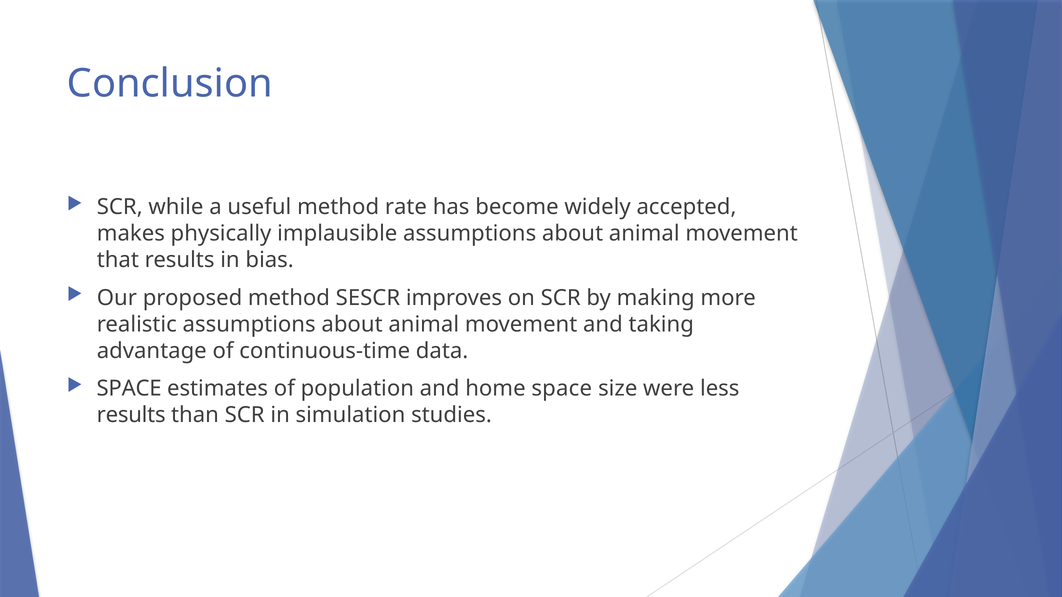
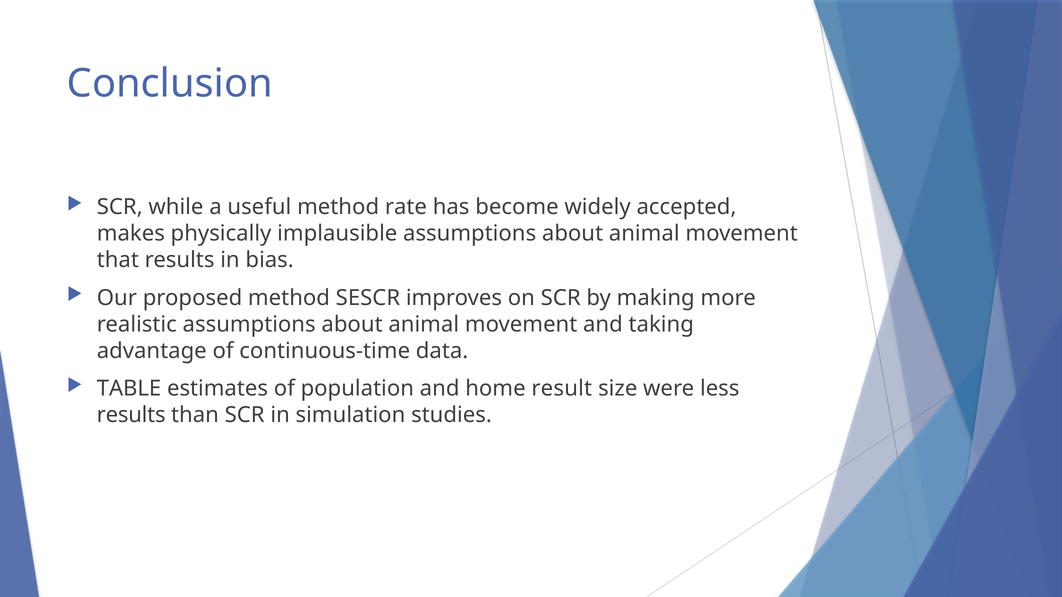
SPACE: SPACE -> TABLE (129, 389)
home space: space -> result (562, 389)
